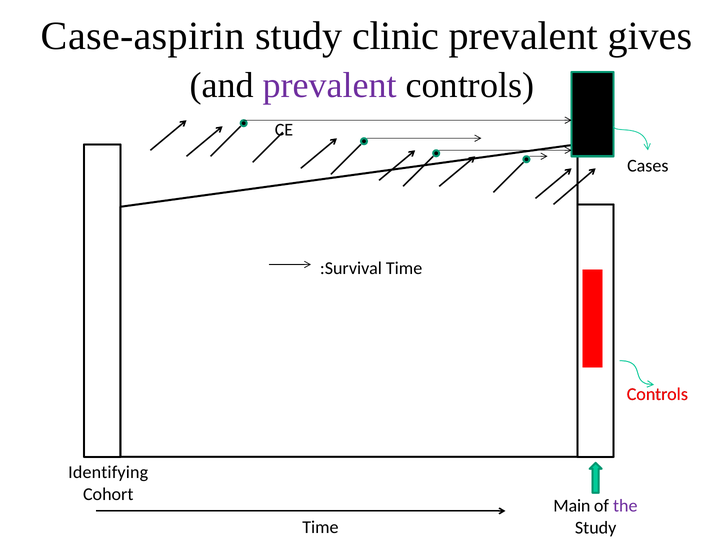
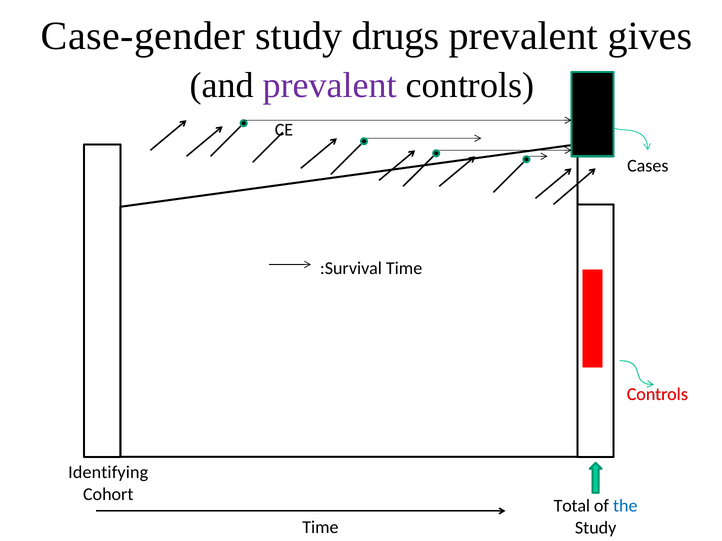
Case-aspirin: Case-aspirin -> Case-gender (143, 36)
clinic: clinic -> drugs (396, 36)
Main: Main -> Total (572, 506)
the colour: purple -> blue (625, 506)
